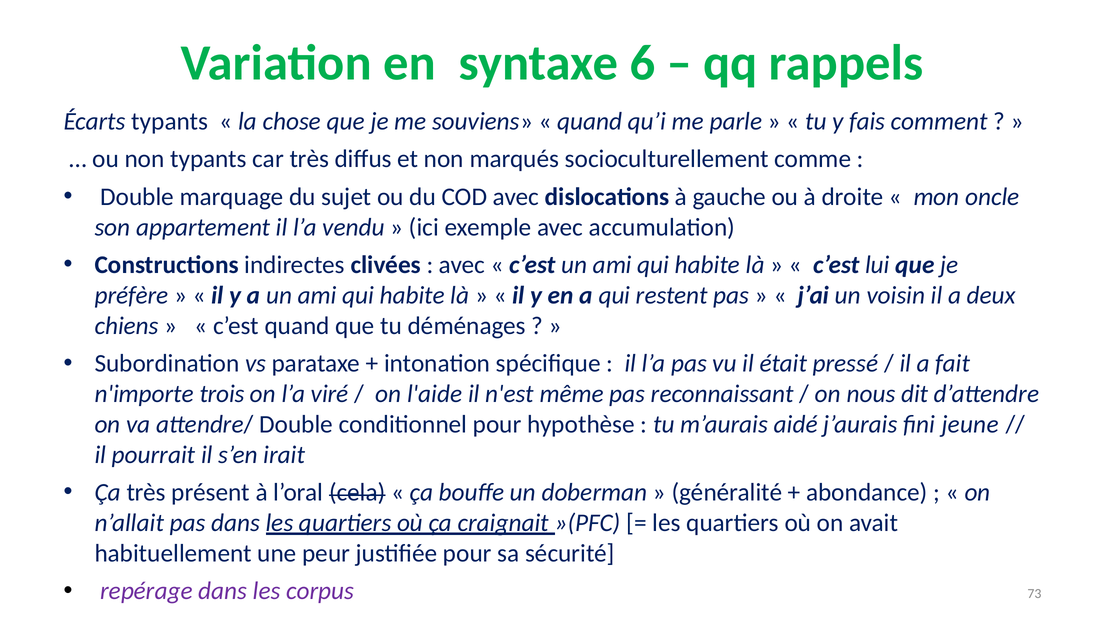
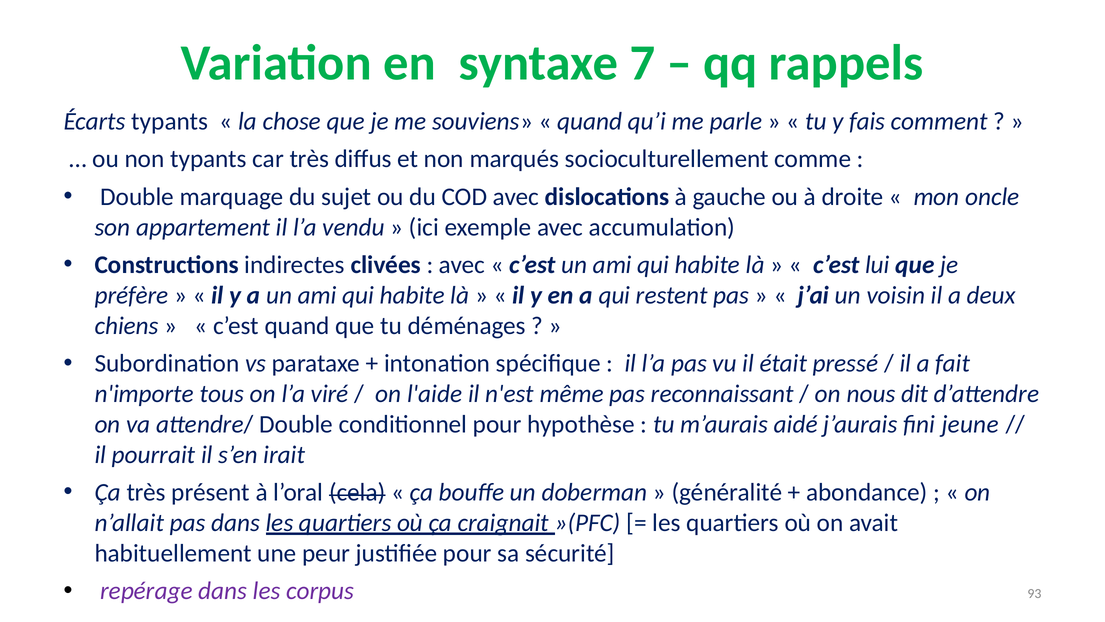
6: 6 -> 7 (642, 63)
trois: trois -> tous (222, 394)
73: 73 -> 93 (1034, 593)
